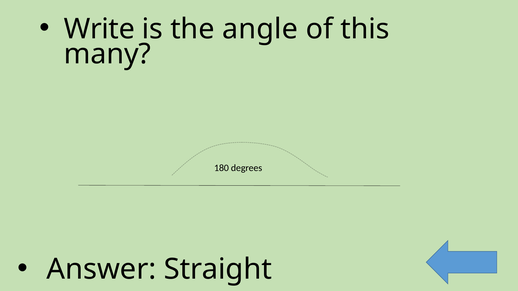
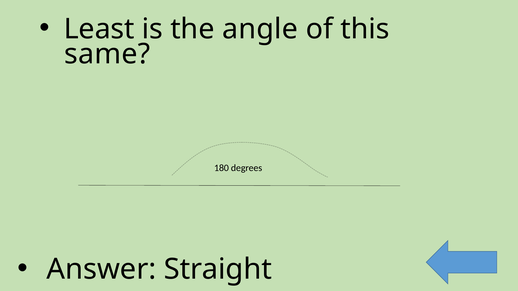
Write: Write -> Least (99, 29)
many: many -> same (107, 54)
